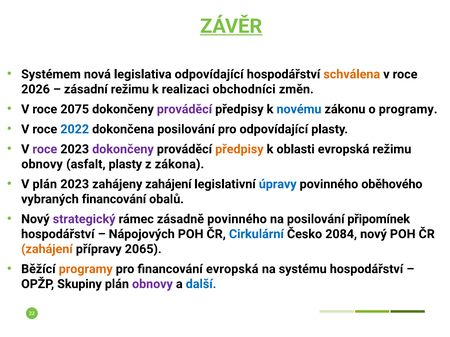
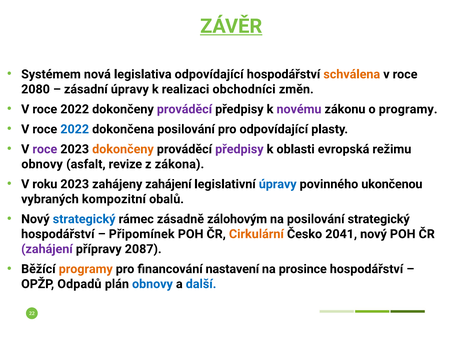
2026: 2026 -> 2080 (36, 89)
zásadní režimu: režimu -> úpravy (130, 89)
2075: 2075 -> 2022 (75, 109)
novému colour: blue -> purple (299, 109)
dokončeny colour: purple -> orange (123, 149)
předpisy colour: orange -> purple (239, 149)
asfalt plasty: plasty -> revize (125, 164)
V plán: plán -> roku (45, 184)
oběhového: oběhového -> ukončenou (392, 184)
vybraných financování: financování -> kompozitní (114, 199)
strategický colour: purple -> blue (84, 219)
zásadně povinného: povinného -> zálohovým (237, 219)
posilování připomínek: připomínek -> strategický (379, 219)
Nápojových: Nápojových -> Připomínek (142, 234)
Cirkulární colour: blue -> orange (256, 234)
2084: 2084 -> 2041 (341, 234)
zahájení colour: orange -> purple (47, 249)
2065: 2065 -> 2087 (143, 249)
financování evropská: evropská -> nastavení (232, 269)
systému: systému -> prosince (303, 269)
Skupiny: Skupiny -> Odpadů (79, 284)
obnovy colour: purple -> blue (152, 284)
